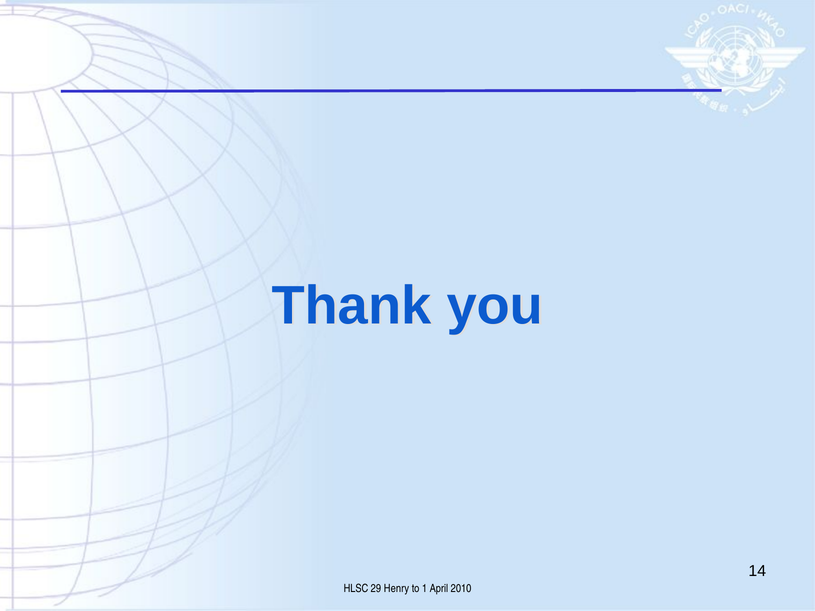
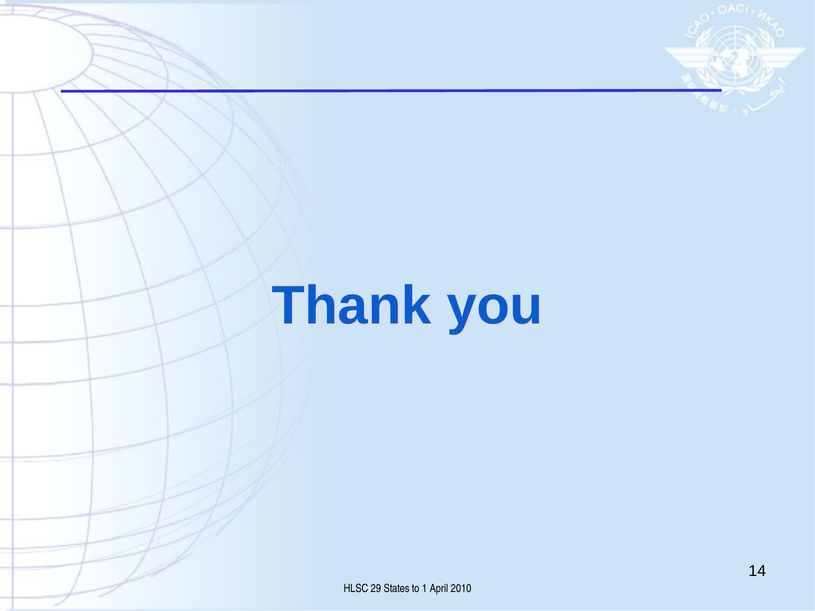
Henry: Henry -> States (397, 589)
